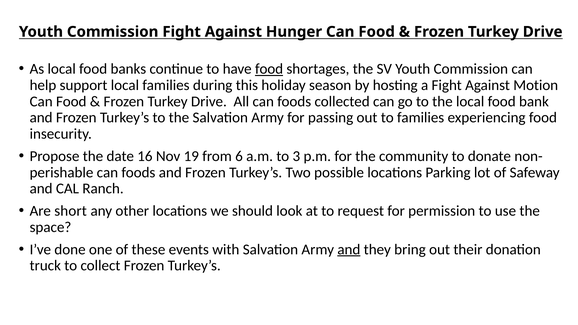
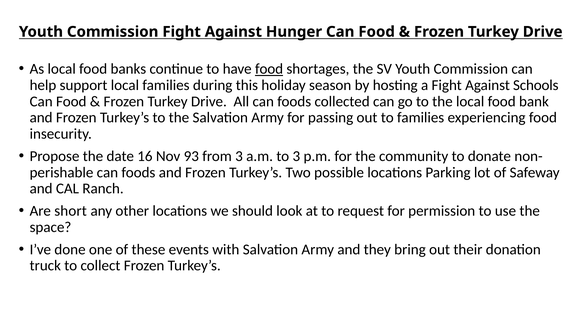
Motion: Motion -> Schools (536, 85)
19: 19 -> 93 (191, 156)
from 6: 6 -> 3 (239, 156)
and underline: present -> none (349, 250)
